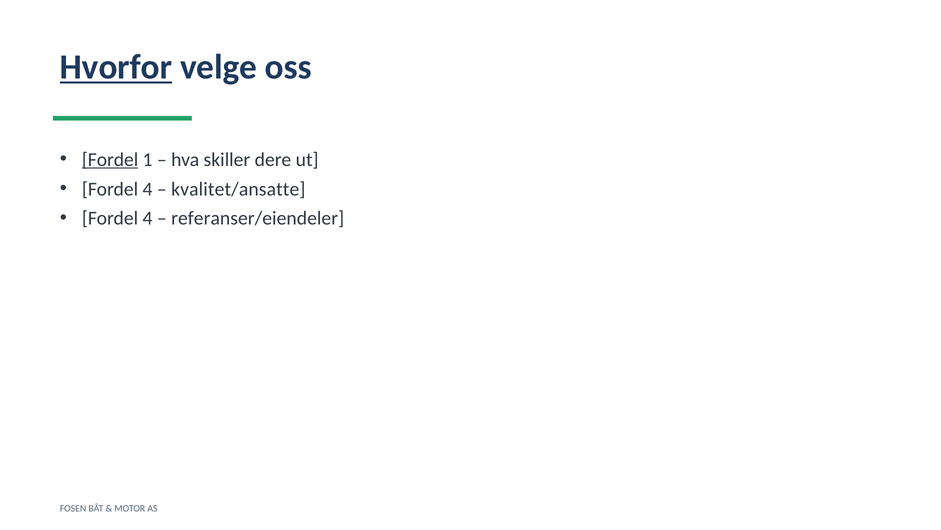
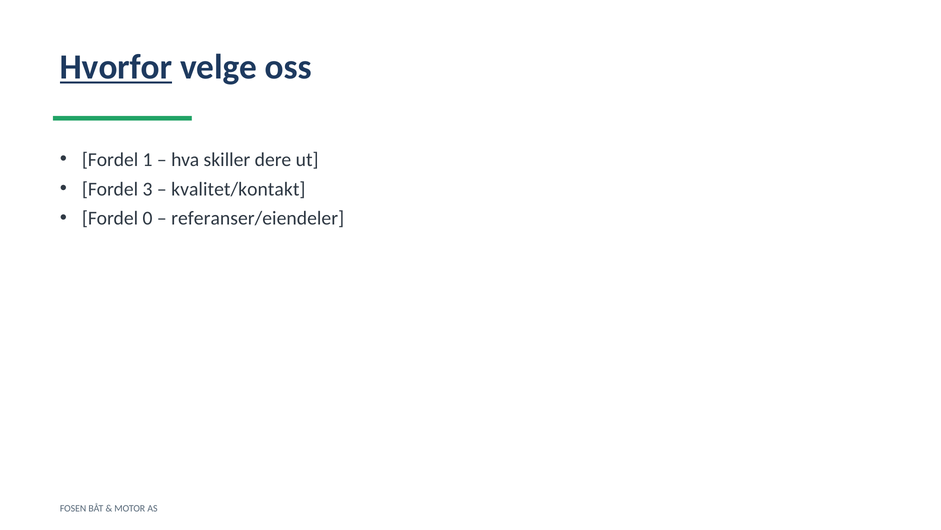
Fordel underline: present -> none (110, 159)
4: 4 -> 3 (148, 189)
kvalitet/ansatte: kvalitet/ansatte -> kvalitet/kontakt (238, 189)
4: 4 -> 0 (148, 218)
